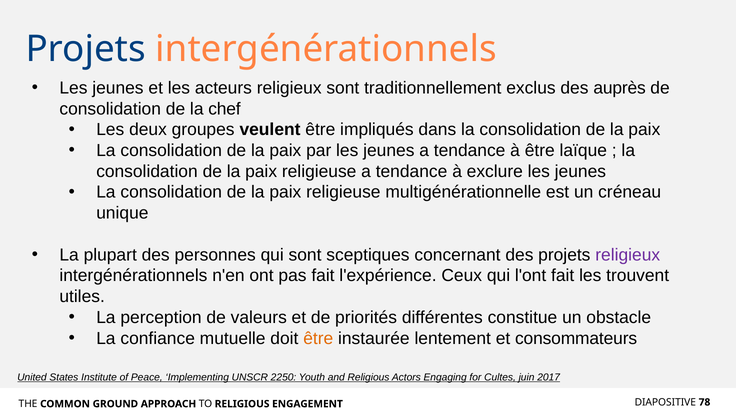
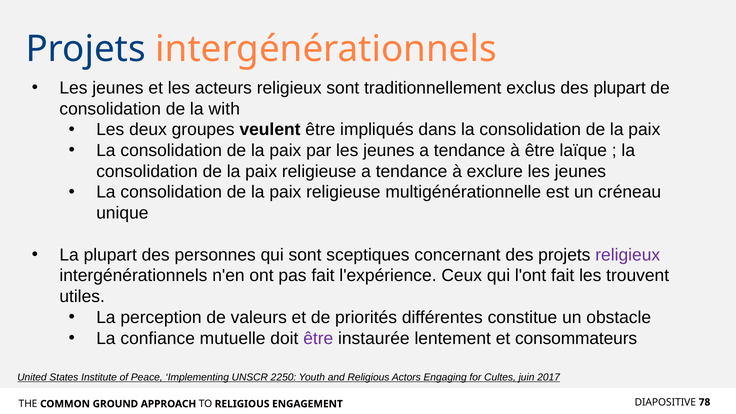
des auprès: auprès -> plupart (620, 88)
chef: chef -> with (224, 109)
être colour: orange -> purple (318, 338)
